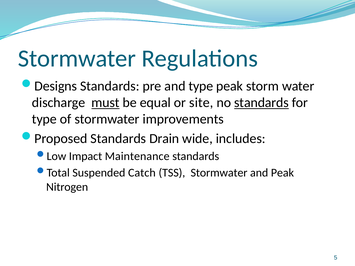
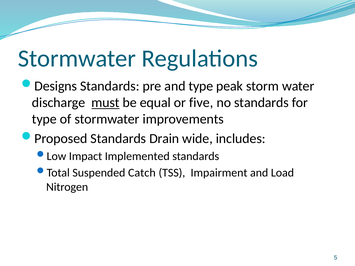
site: site -> five (201, 103)
standards underline: present -> none (261, 103)
Maintenance: Maintenance -> Implemented (137, 156)
TSS Stormwater: Stormwater -> Impairment (219, 173)
and Peak: Peak -> Load (282, 173)
